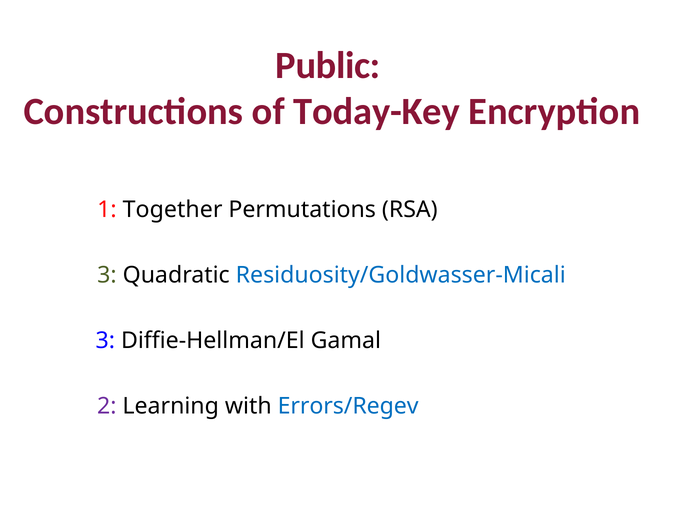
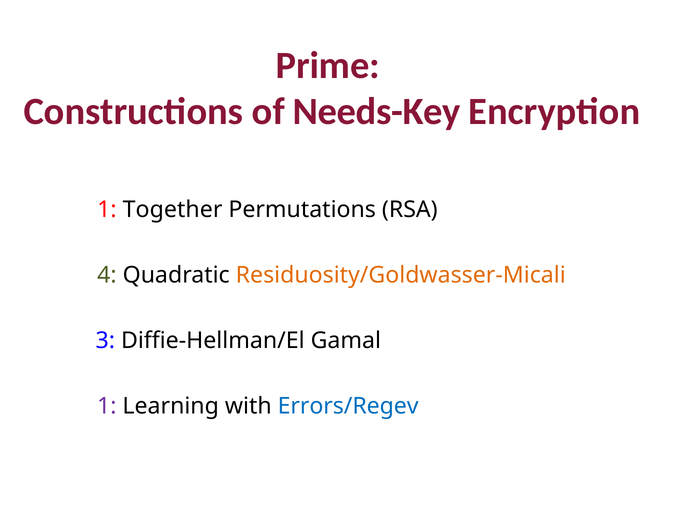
Public: Public -> Prime (328, 65)
Today-Key: Today-Key -> Needs-Key (377, 112)
3: 3 -> 4 (107, 276)
Residuosity/Goldwasser-Micali colour: blue -> orange (401, 276)
2: 2 -> 1 (107, 407)
